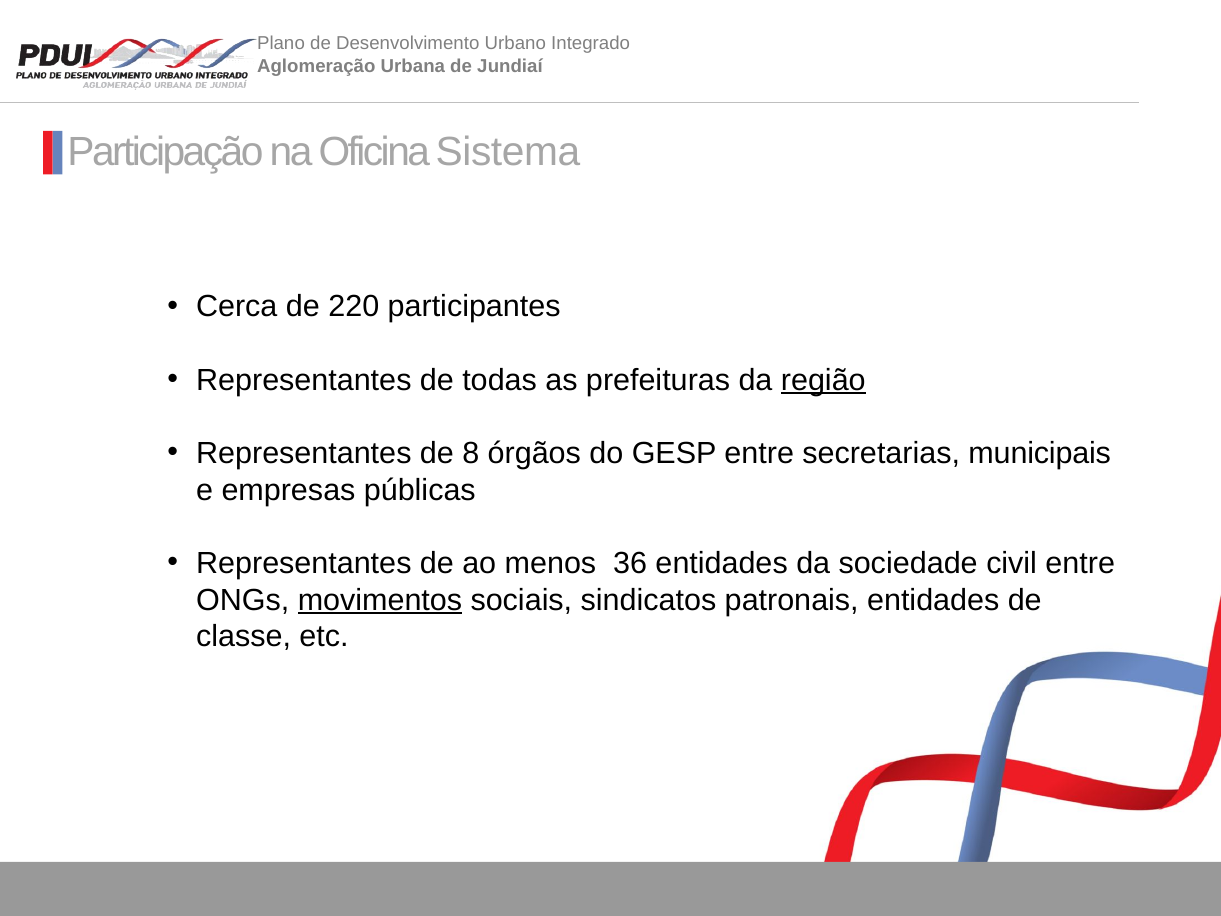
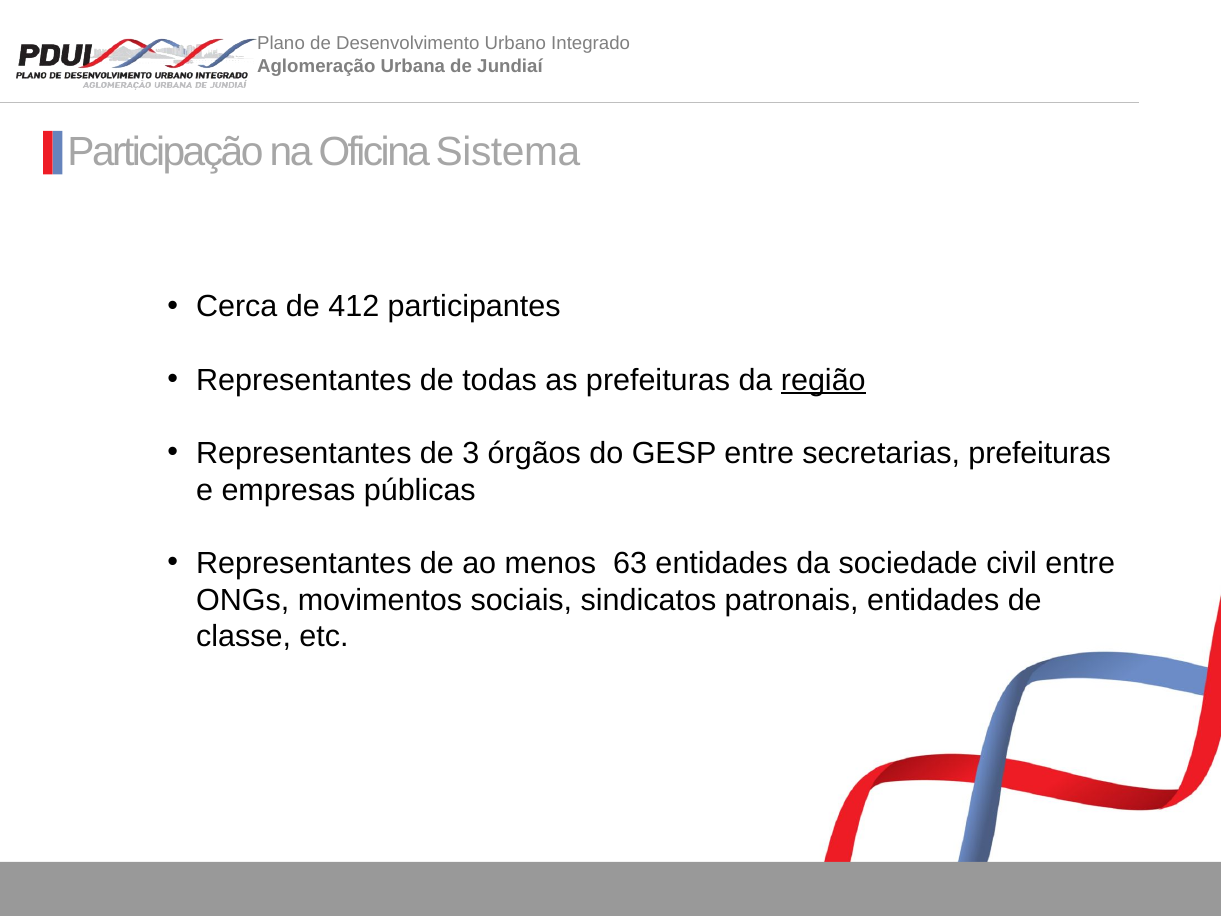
220: 220 -> 412 (354, 307)
8: 8 -> 3 (471, 453)
secretarias municipais: municipais -> prefeituras (1040, 453)
36: 36 -> 63 (630, 563)
movimentos underline: present -> none (380, 600)
